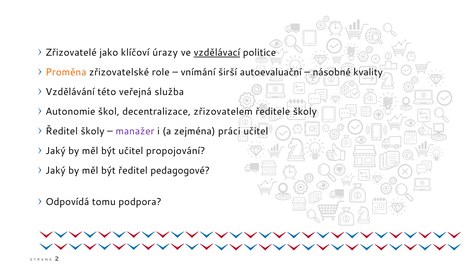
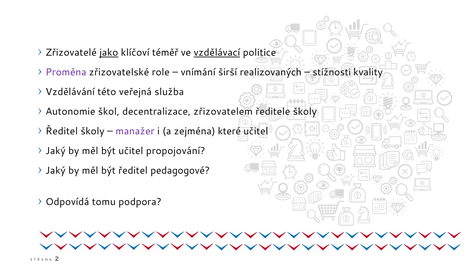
jako underline: none -> present (109, 53)
úrazy: úrazy -> téměř (165, 53)
Proměna colour: orange -> purple (66, 72)
autoevaluační: autoevaluační -> realizovaných (271, 72)
násobné: násobné -> stížnosti (332, 72)
práci: práci -> které (229, 131)
